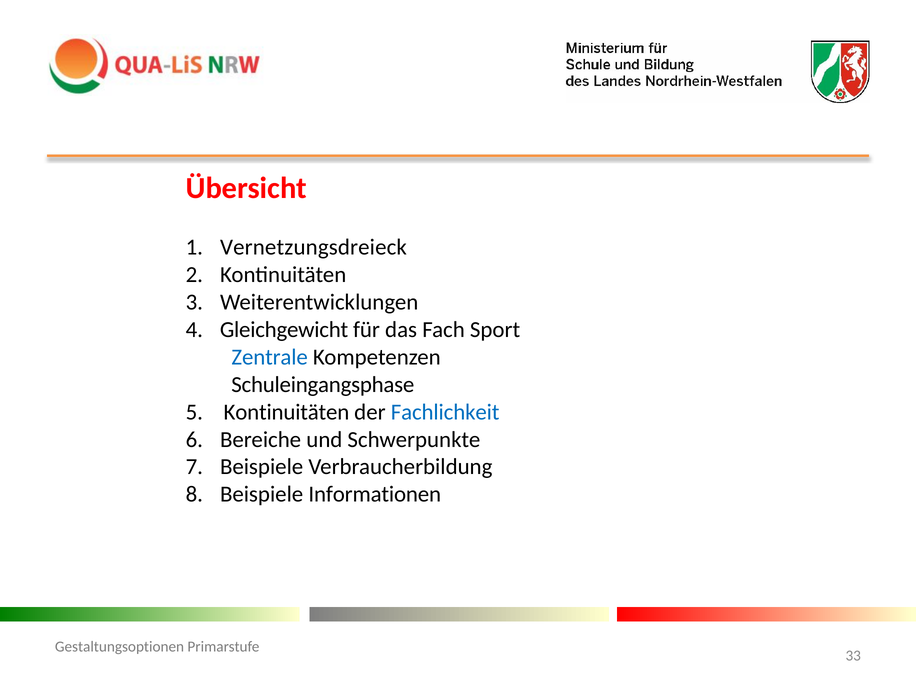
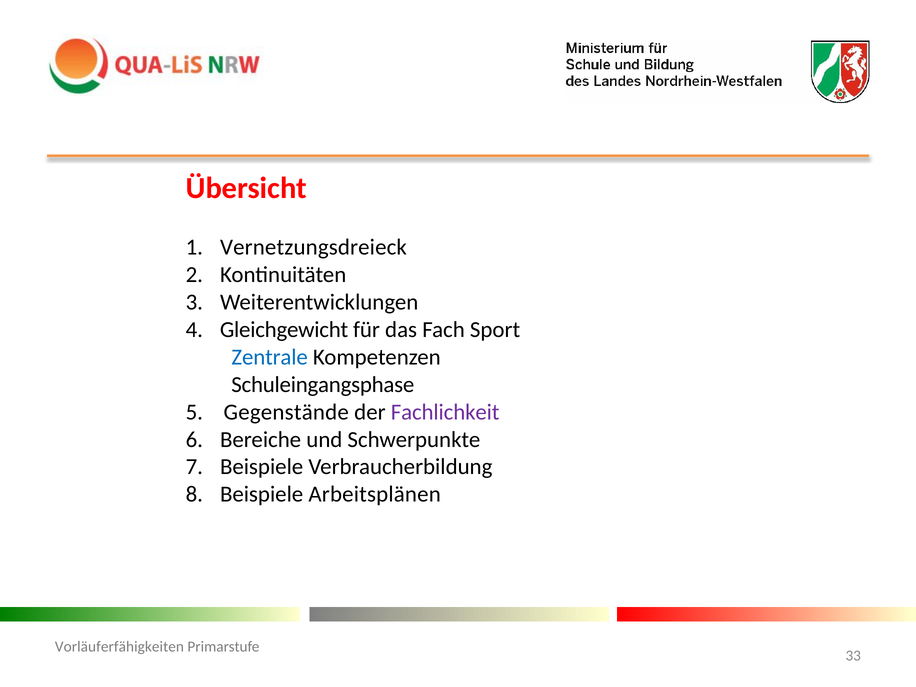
5 Kontinuitäten: Kontinuitäten -> Gegenstände (286, 412)
Fachlichkeit colour: blue -> purple (445, 412)
Informationen: Informationen -> Arbeitsplänen (375, 494)
Gestaltungsoptionen: Gestaltungsoptionen -> Vorläuferfähigkeiten (119, 647)
